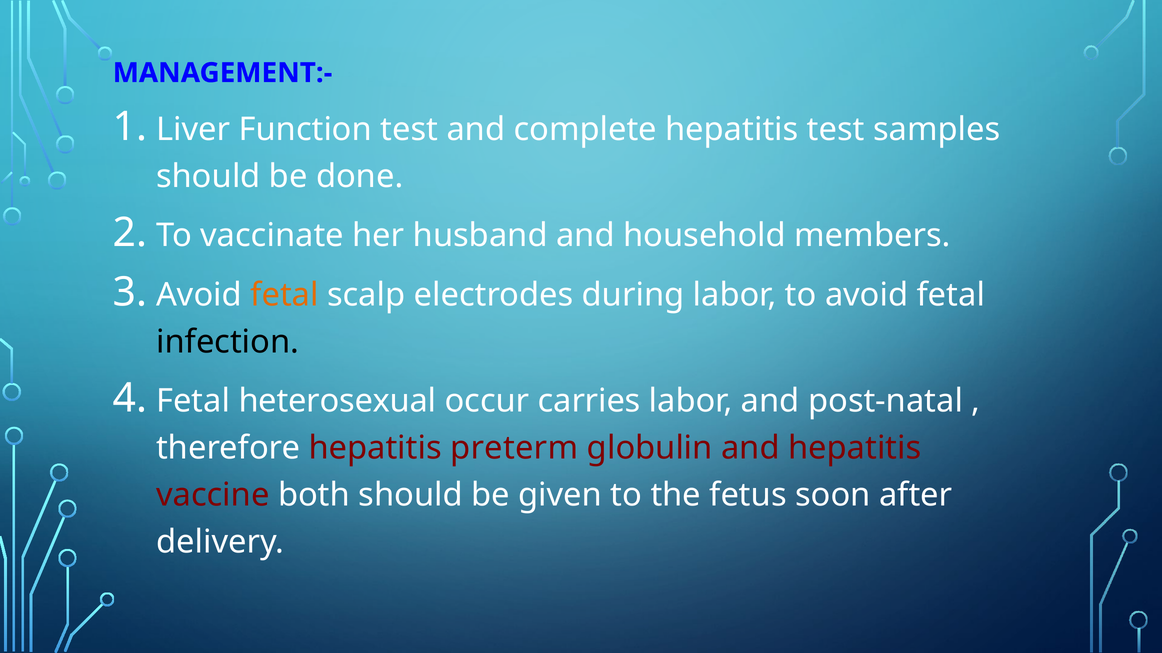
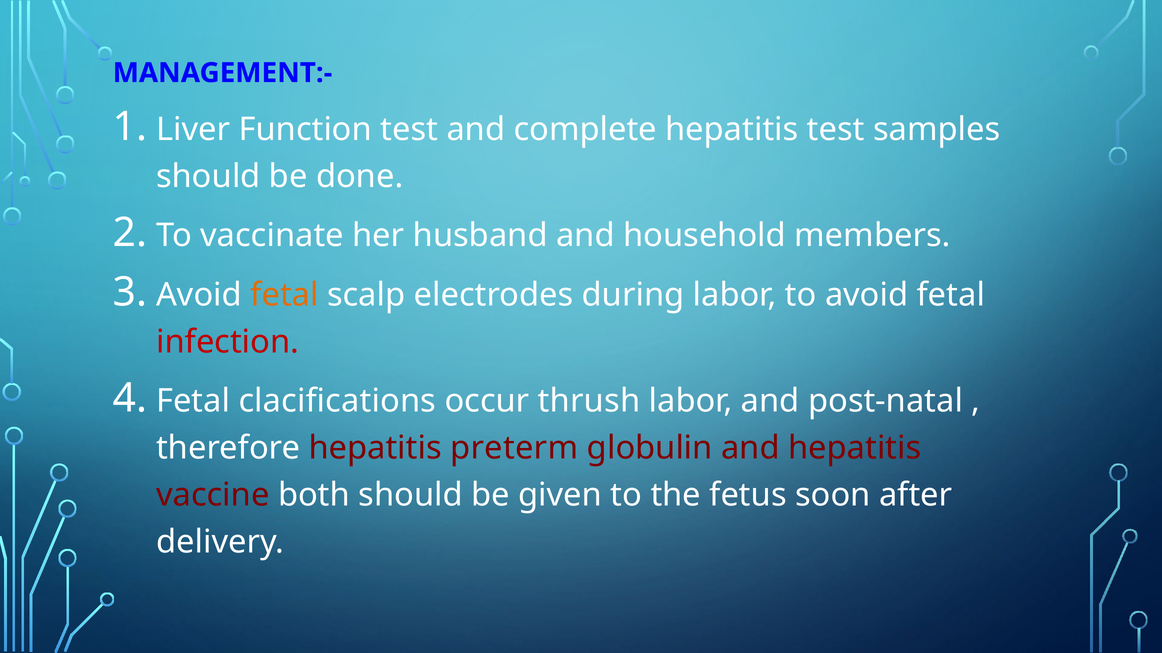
infection colour: black -> red (228, 342)
heterosexual: heterosexual -> clacifications (337, 401)
carries: carries -> thrush (589, 401)
